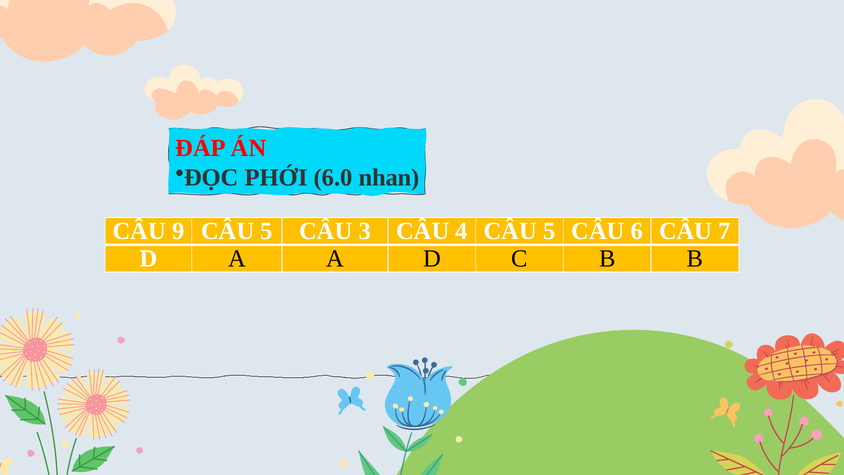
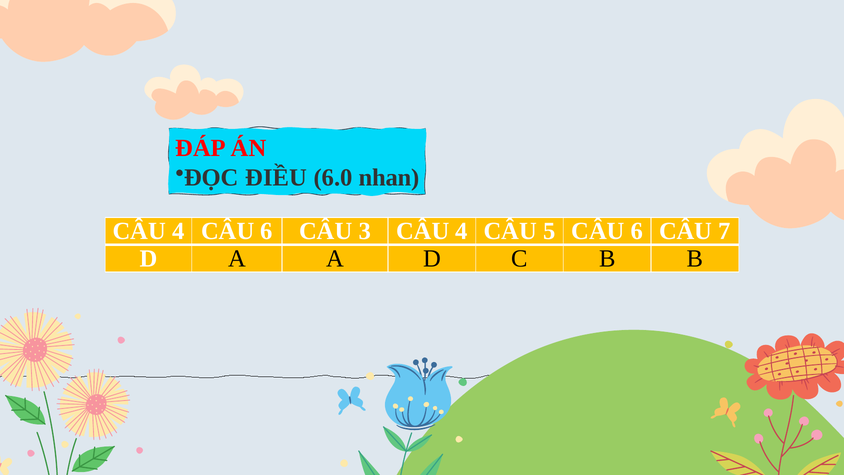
PHỚI: PHỚI -> ĐIỀU (276, 178)
9: 9 -> 4 (178, 231)
5: 5 -> 6 (267, 231)
